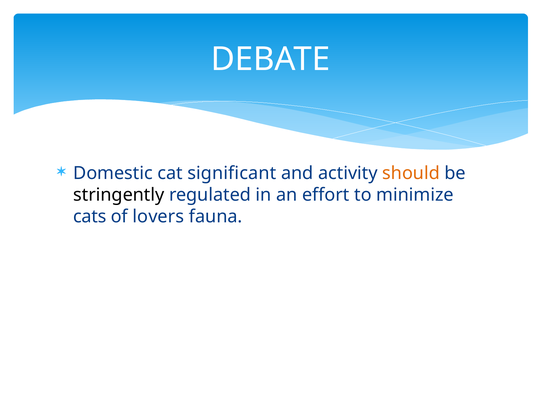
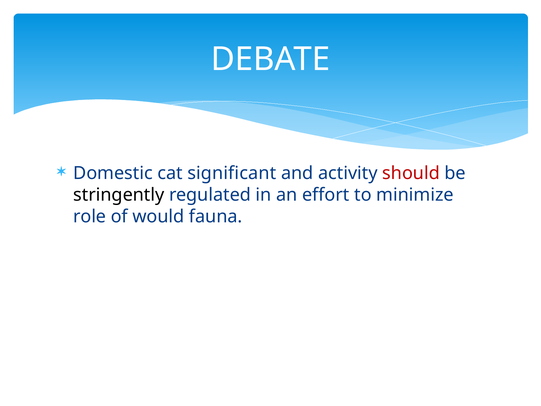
should colour: orange -> red (411, 173)
cats: cats -> role (90, 216)
lovers: lovers -> would (158, 216)
